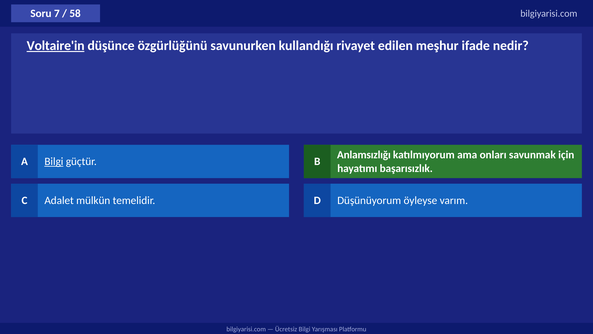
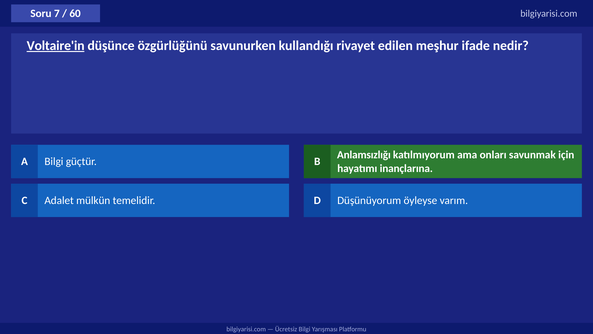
58: 58 -> 60 (75, 14)
Bilgi underline: present -> none (54, 161)
başarısızlık: başarısızlık -> inançlarına (406, 168)
